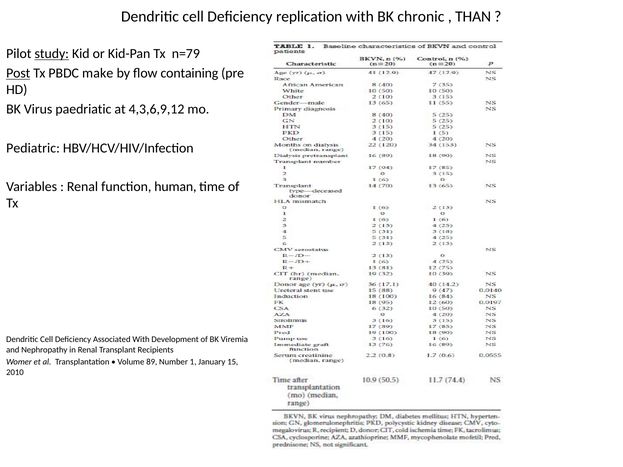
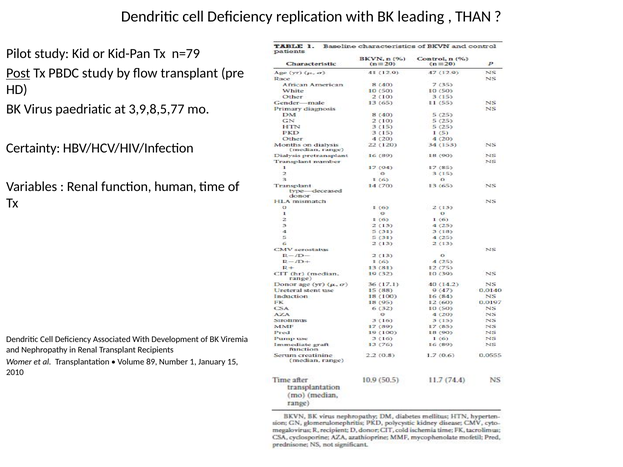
chronic: chronic -> leading (421, 17)
study underline: present -> none (52, 54)
PBDC make: make -> study (98, 73)
flow containing: containing -> transplant (189, 73)
4,3,6,9,12: 4,3,6,9,12 -> 3,9,8,5,77 (157, 109)
Pediatric: Pediatric -> Certainty (33, 148)
